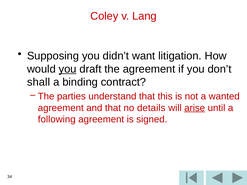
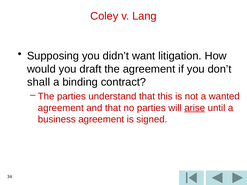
you underline: present -> none (68, 69)
no details: details -> parties (151, 108)
following: following -> business (57, 120)
